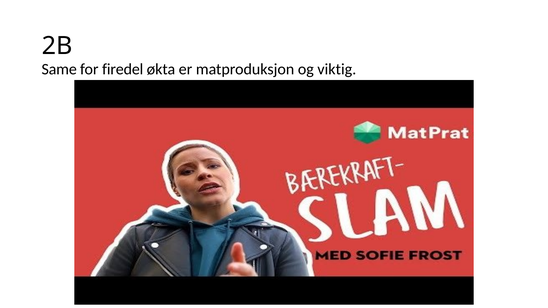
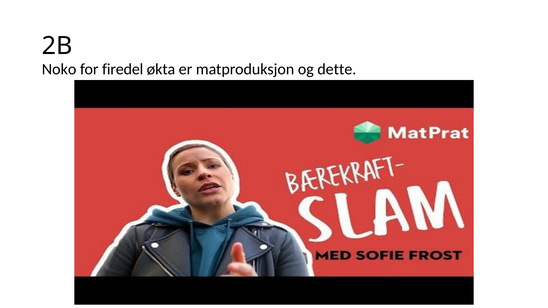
Same: Same -> Noko (59, 69)
viktig: viktig -> dette (337, 69)
